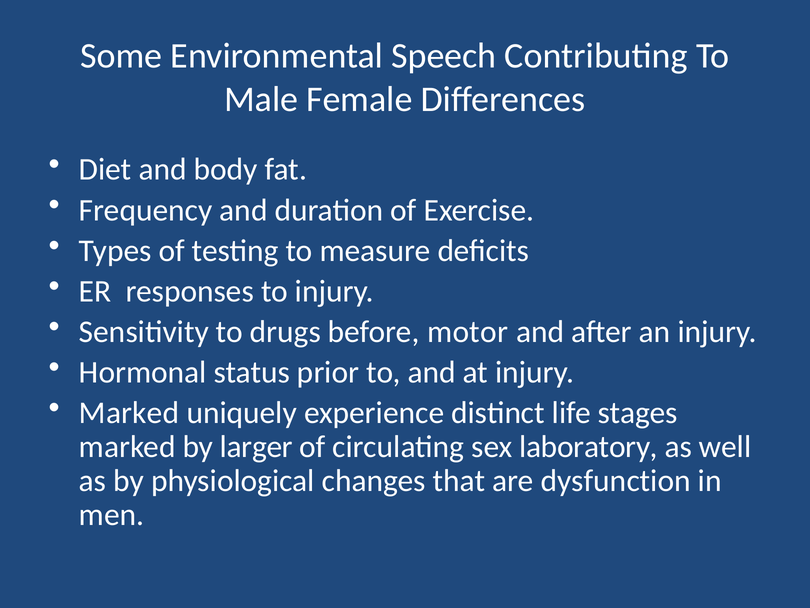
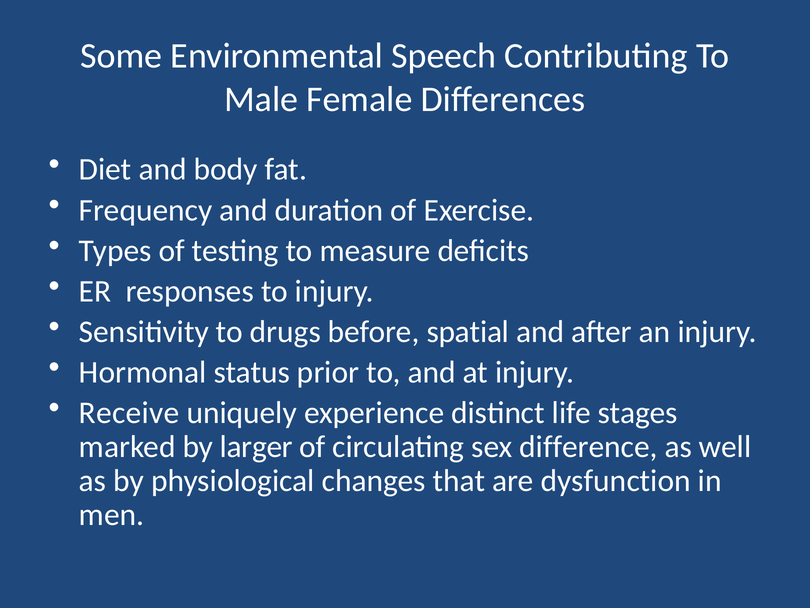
motor: motor -> spatial (468, 331)
Marked: Marked -> Receive (129, 412)
laboratory: laboratory -> difference (588, 446)
